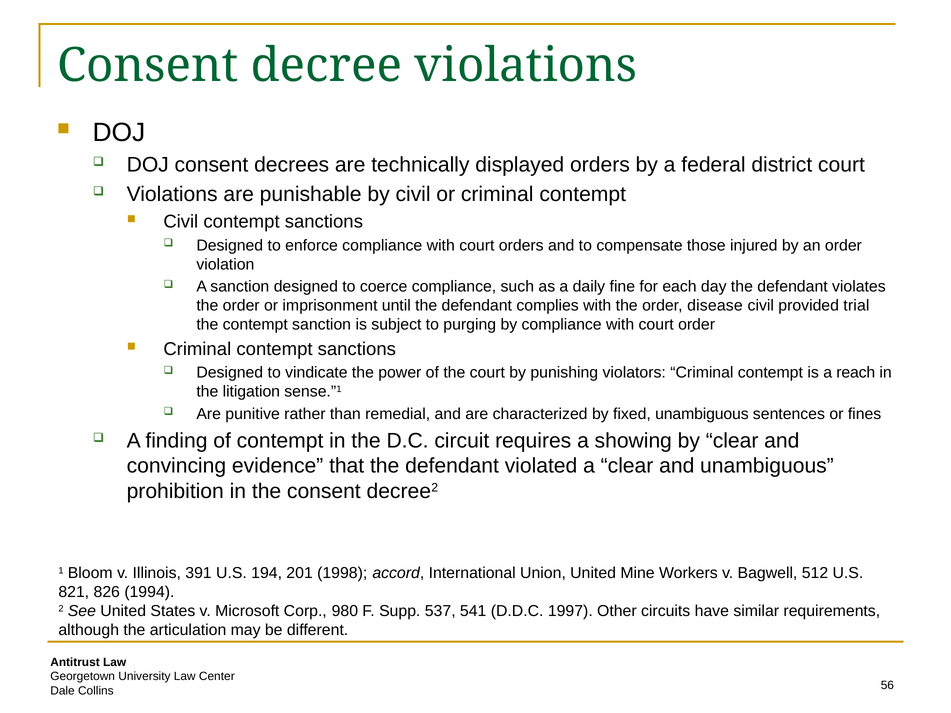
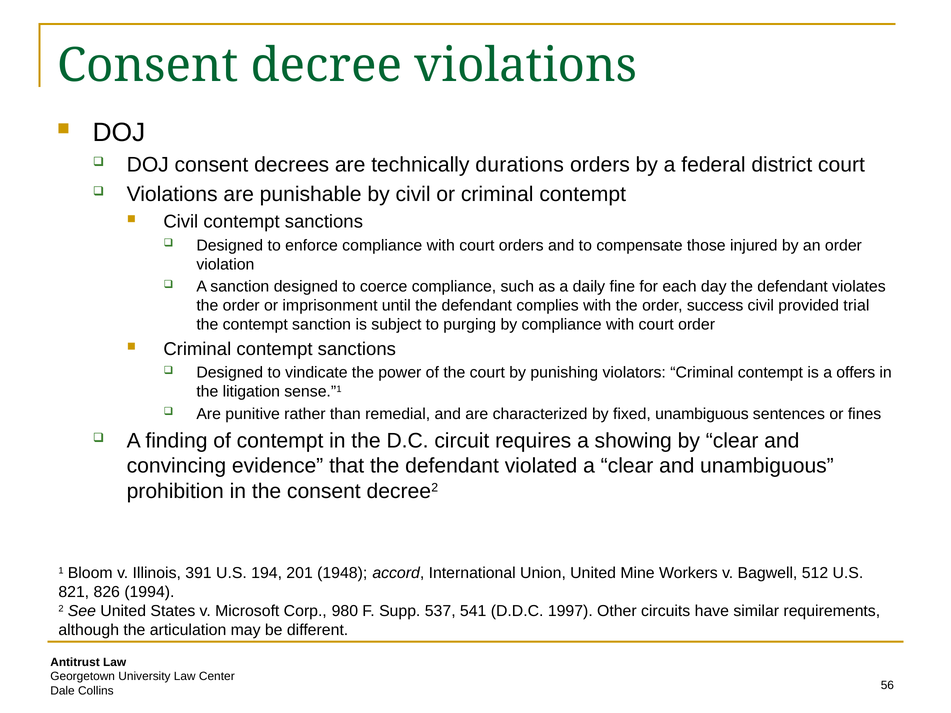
displayed: displayed -> durations (520, 165)
disease: disease -> success (715, 306)
reach: reach -> offers (856, 373)
1998: 1998 -> 1948 (342, 573)
